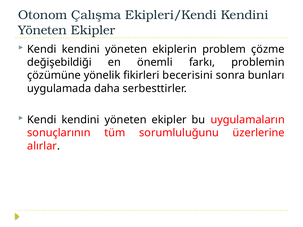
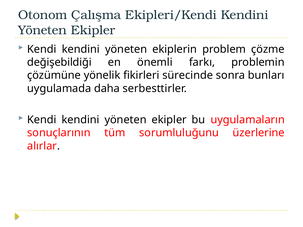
becerisini: becerisini -> sürecinde (188, 75)
